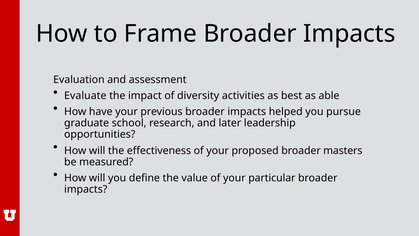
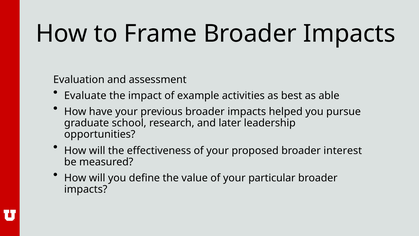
diversity: diversity -> example (198, 96)
masters: masters -> interest (343, 150)
